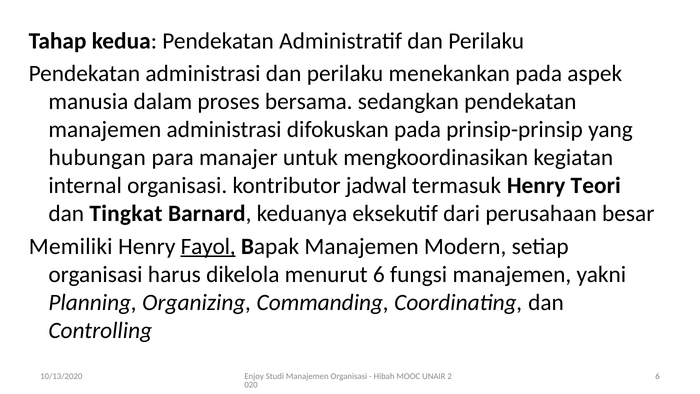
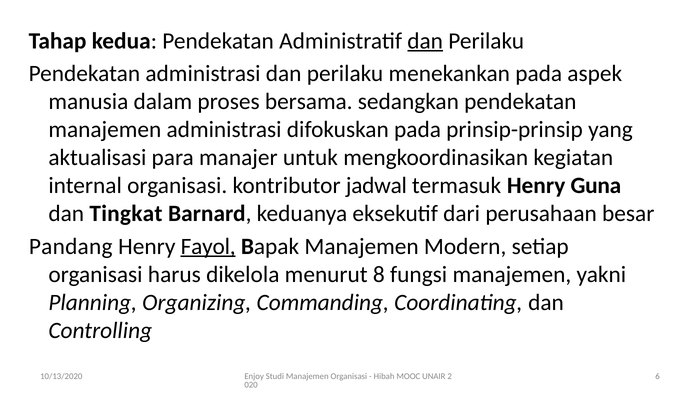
dan underline: none -> present (425, 41)
hubungan: hubungan -> aktualisasi (97, 158)
Teori: Teori -> Guna (596, 186)
Memiliki: Memiliki -> Pandang (71, 246)
menurut 6: 6 -> 8 (379, 274)
